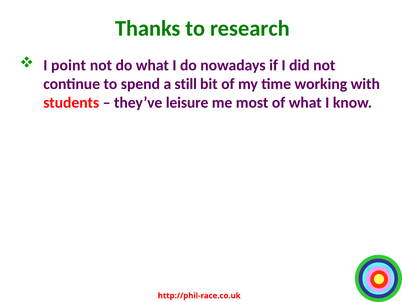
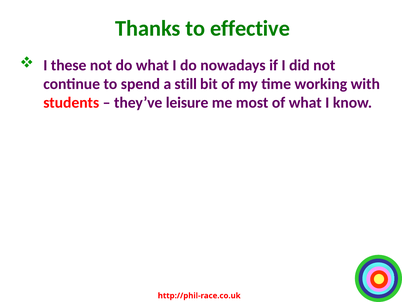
research: research -> effective (250, 28)
point: point -> these (69, 65)
